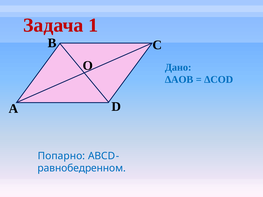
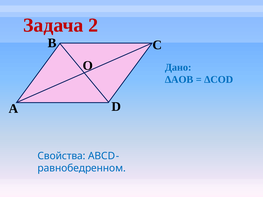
1: 1 -> 2 (93, 25)
Попарно: Попарно -> Свойства (61, 156)
